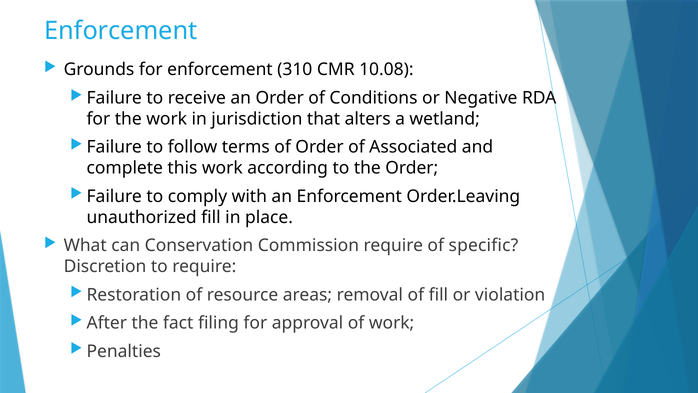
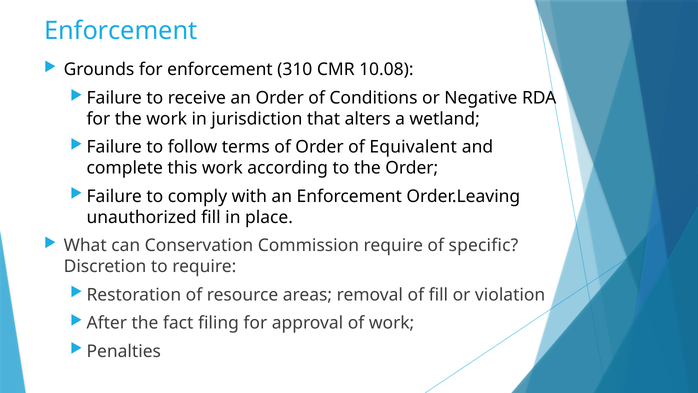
Associated: Associated -> Equivalent (413, 147)
